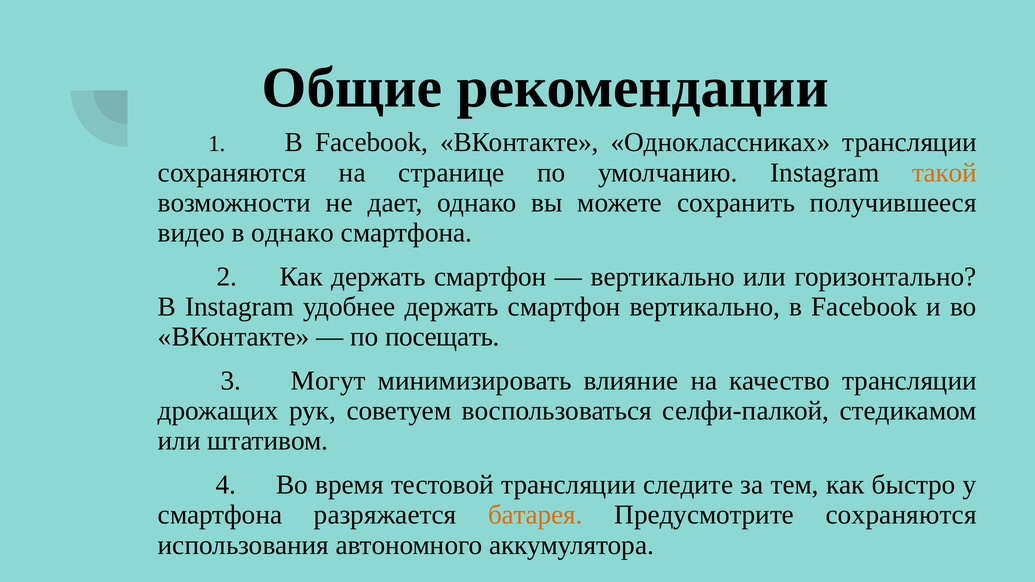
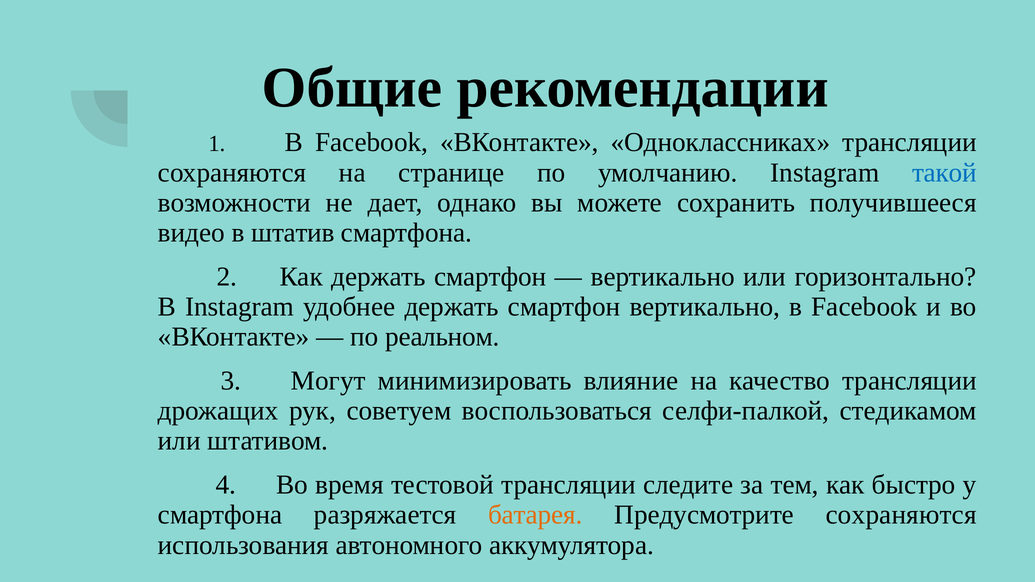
такой colour: orange -> blue (945, 173)
в однако: однако -> штатив (293, 233)
посещать: посещать -> реальном (442, 337)
